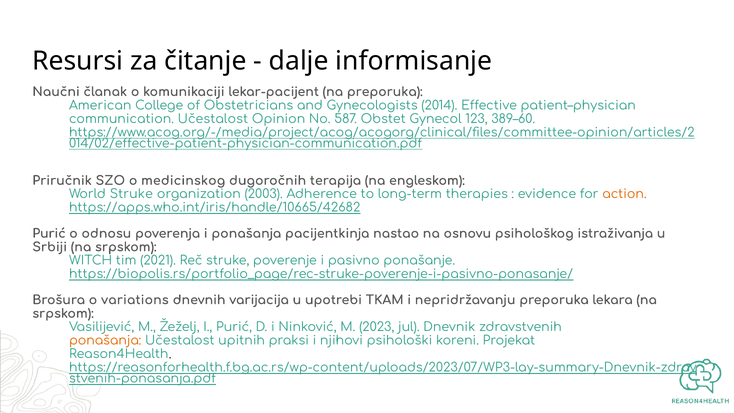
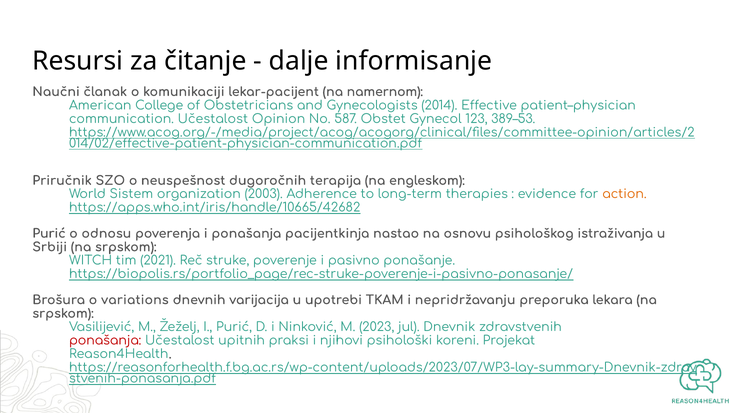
na preporuka: preporuka -> namernom (385, 92)
389–60: 389–60 -> 389–53 (513, 119)
medicinskog: medicinskog -> neuspešnost (183, 181)
World Struke: Struke -> Sistem (131, 194)
ponašanja colour: orange -> red (105, 341)
